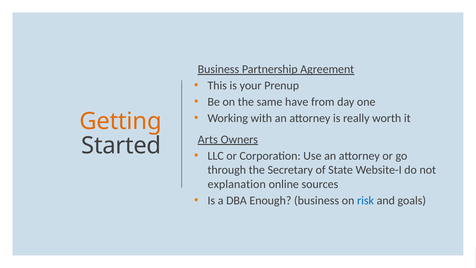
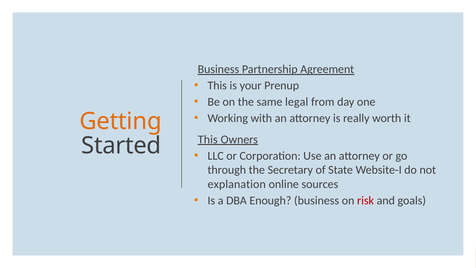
have: have -> legal (297, 102)
Arts: Arts -> This (208, 139)
risk colour: blue -> red (366, 200)
